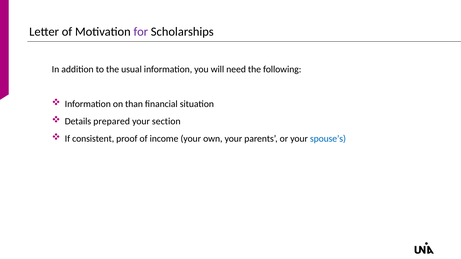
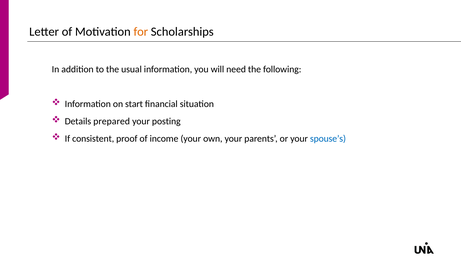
for colour: purple -> orange (141, 32)
than: than -> start (134, 104)
section: section -> posting (166, 121)
